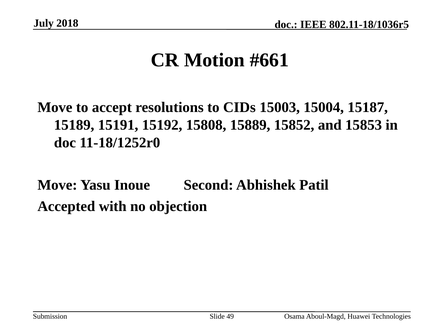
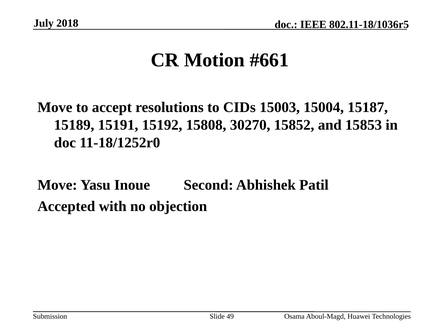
15889: 15889 -> 30270 (250, 125)
